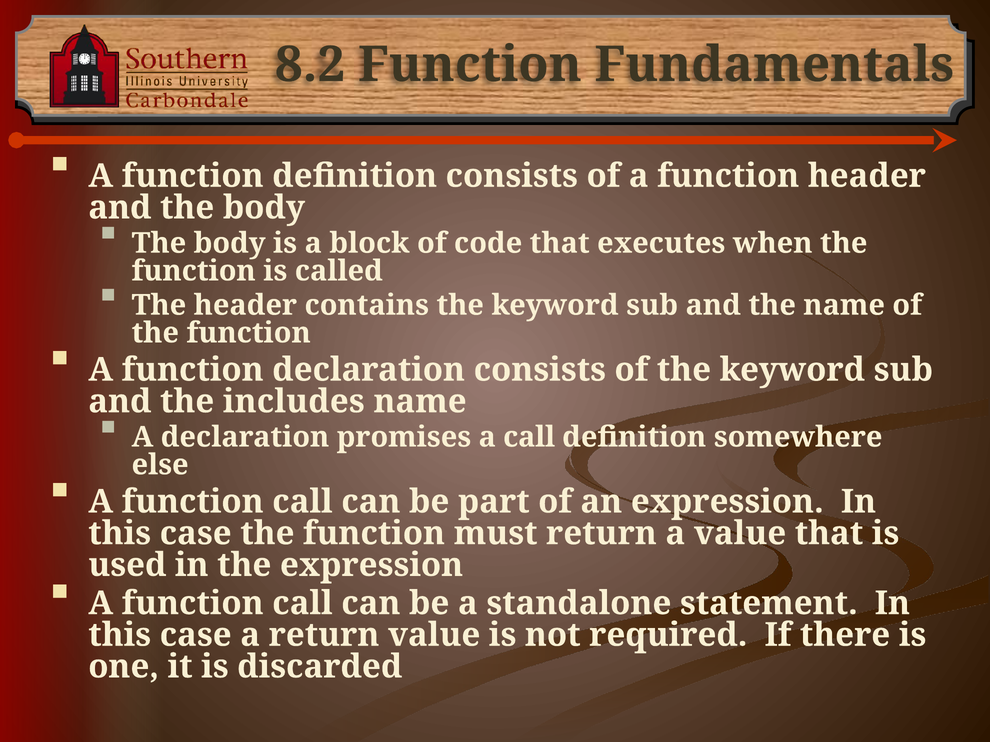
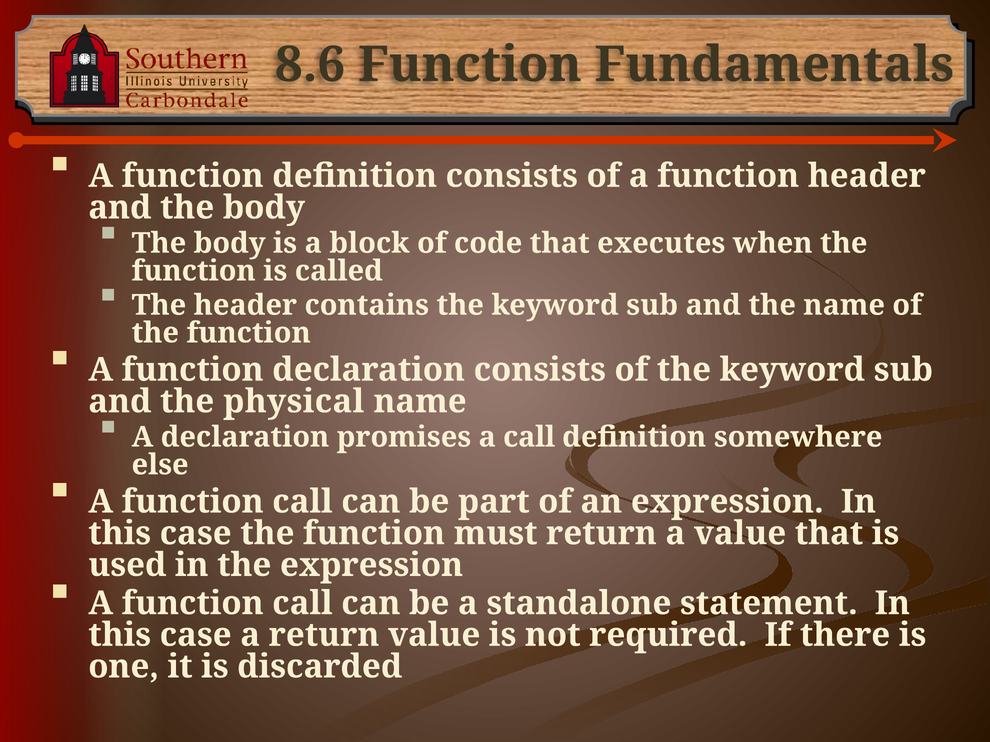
8.2: 8.2 -> 8.6 (310, 65)
includes: includes -> physical (294, 402)
